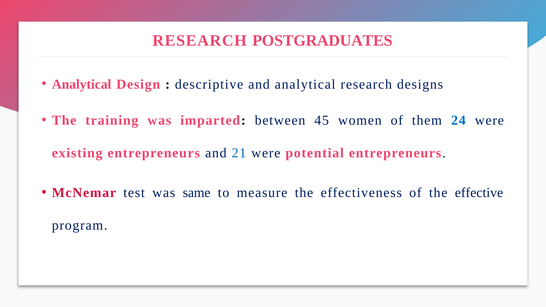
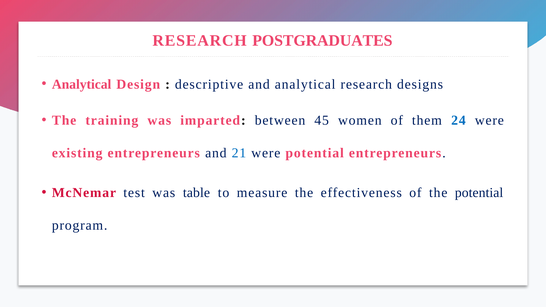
same: same -> table (196, 193)
the effective: effective -> potential (479, 193)
